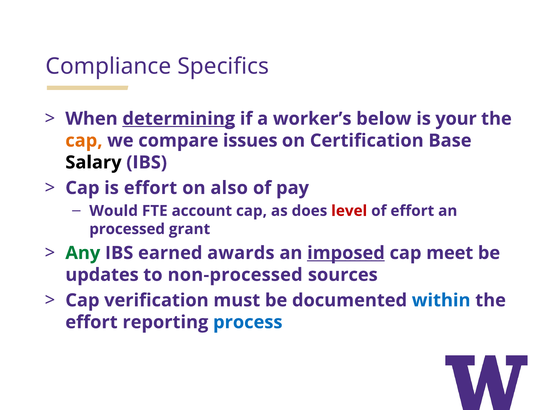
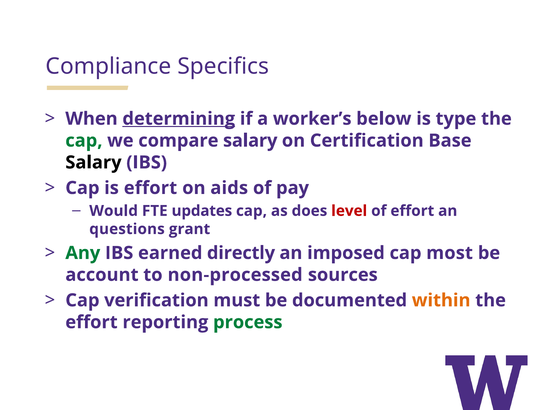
your: your -> type (456, 119)
cap colour: orange -> green (84, 141)
compare issues: issues -> salary (250, 141)
also: also -> aids (229, 188)
account: account -> updates (202, 211)
processed: processed -> questions (127, 229)
awards: awards -> directly (241, 253)
imposed underline: present -> none (346, 253)
meet: meet -> most (450, 253)
updates: updates -> account (102, 275)
within colour: blue -> orange (441, 301)
process colour: blue -> green (248, 322)
